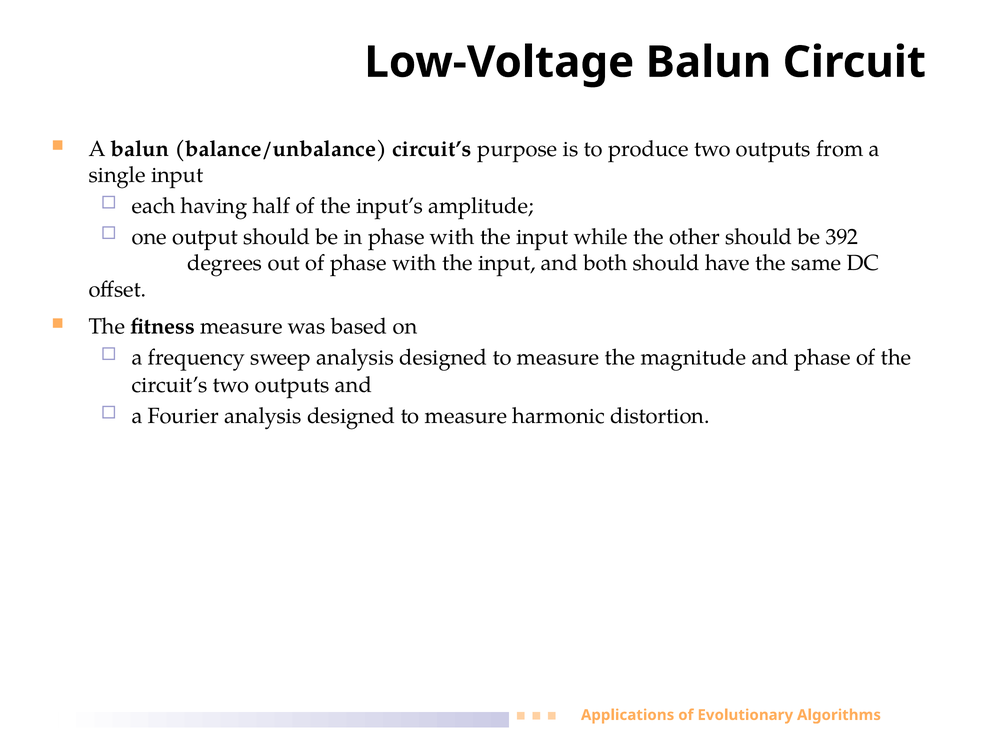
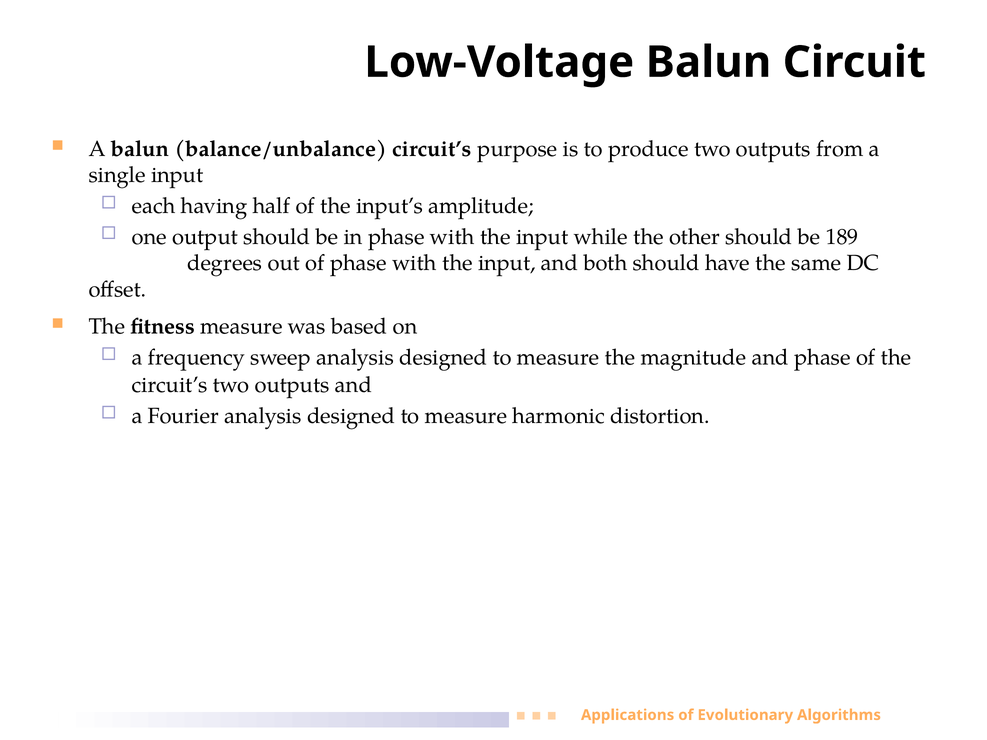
392: 392 -> 189 (842, 237)
